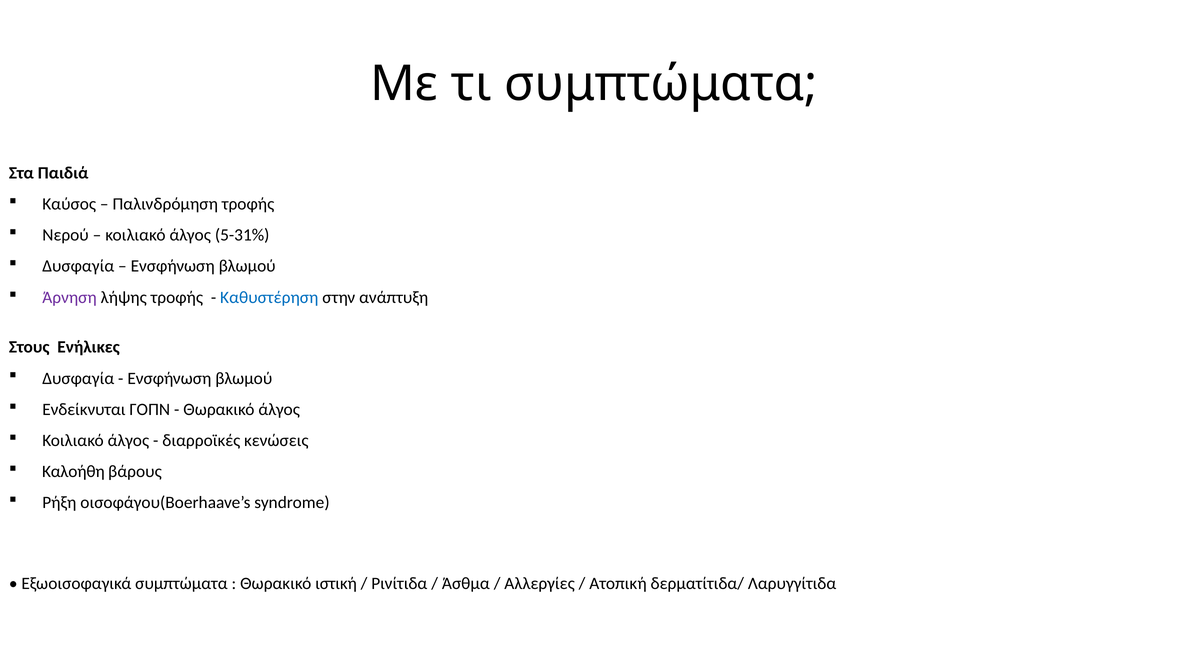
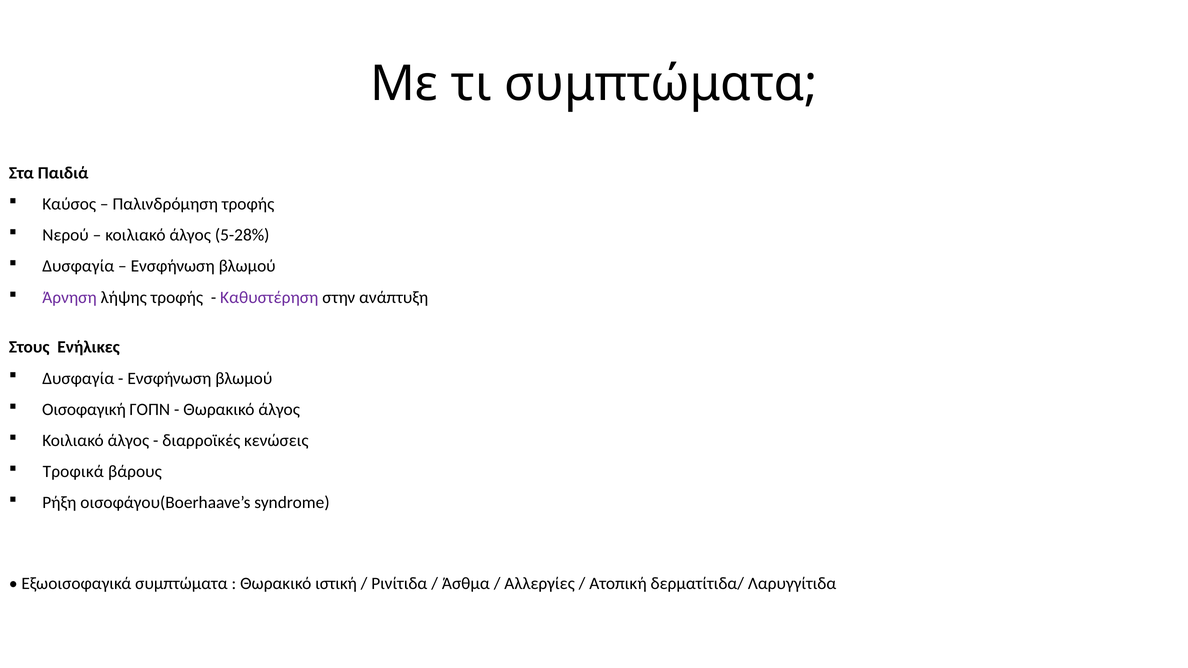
5-31%: 5-31% -> 5-28% (242, 235)
Καθυστέρηση colour: blue -> purple (269, 297)
Ενδείκνυται: Ενδείκνυται -> Οισοφαγική (84, 410)
Καλοήθη: Καλοήθη -> Τροφικά (73, 472)
